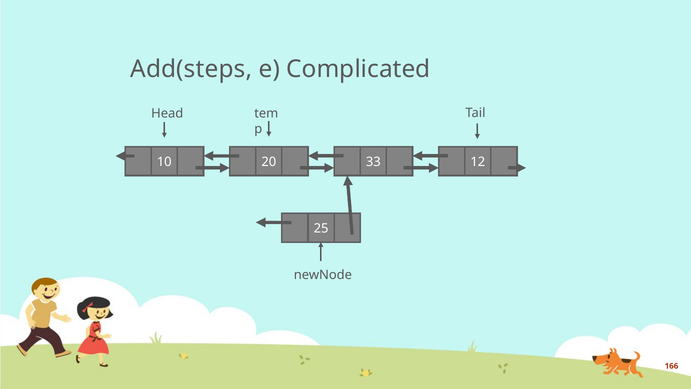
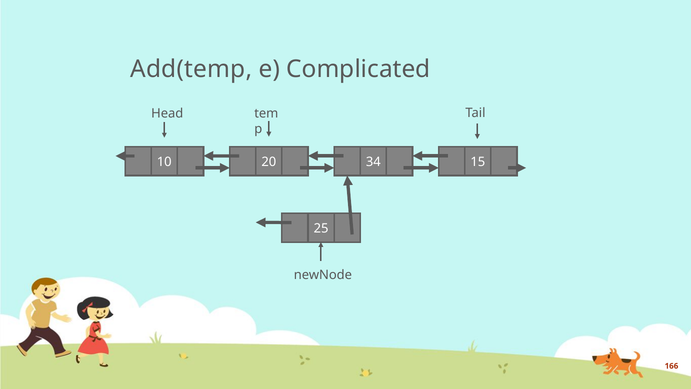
Add(steps: Add(steps -> Add(temp (191, 69)
33: 33 -> 34 (373, 162)
12: 12 -> 15 (478, 162)
